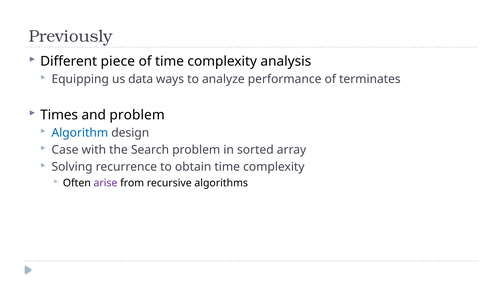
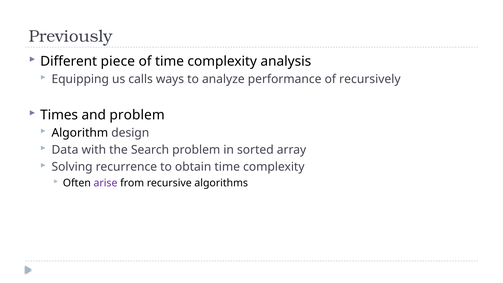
data: data -> calls (141, 79)
terminates: terminates -> recursively (370, 79)
Algorithm colour: blue -> black (80, 133)
Case: Case -> Data (65, 150)
